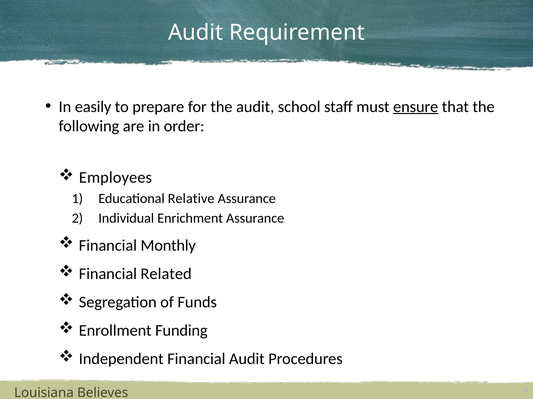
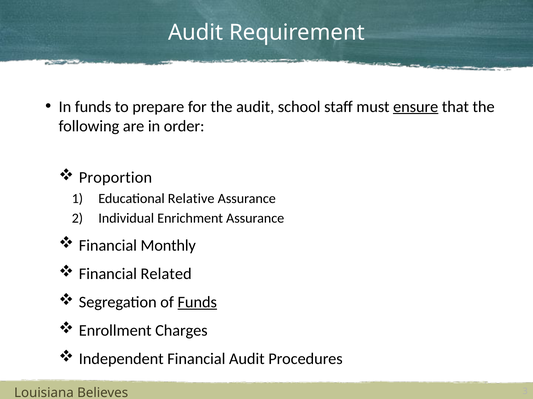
In easily: easily -> funds (93, 107)
Employees: Employees -> Proportion (115, 178)
Funds underline: none -> present (197, 303)
Funding: Funding -> Charges (181, 331)
